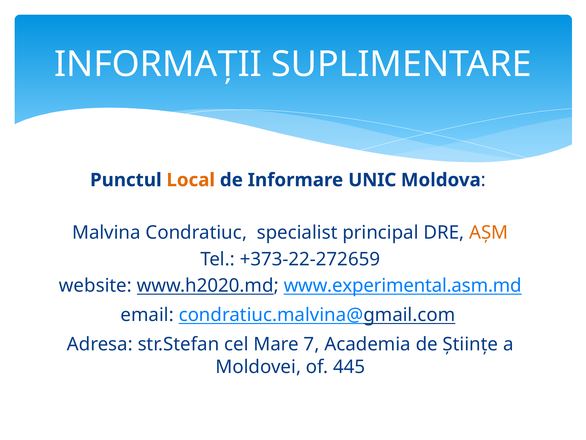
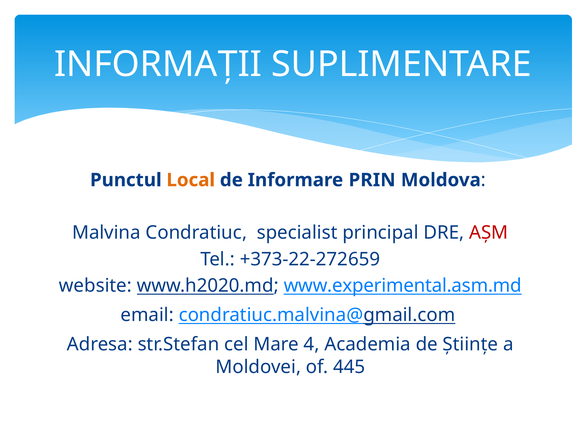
UNIC: UNIC -> PRIN (372, 180)
AȘM colour: orange -> red (489, 233)
7: 7 -> 4 (312, 344)
